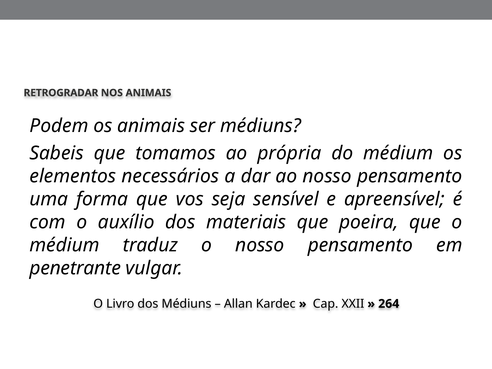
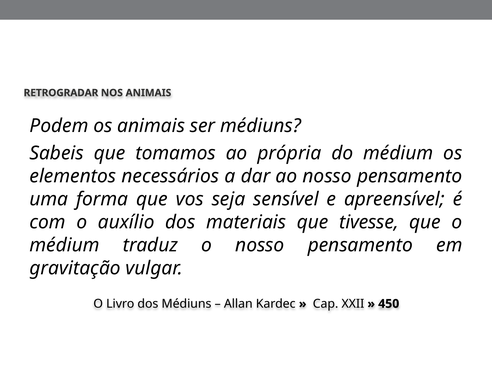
poeira: poeira -> tivesse (369, 222)
penetrante: penetrante -> gravitação (75, 268)
264: 264 -> 450 (389, 304)
